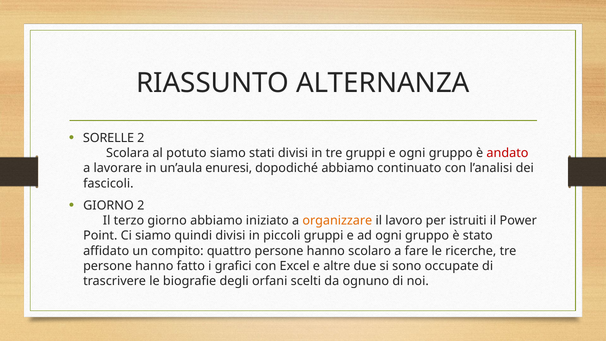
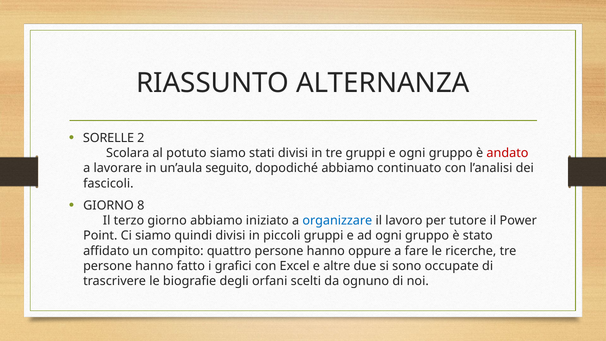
enuresi: enuresi -> seguito (229, 168)
GIORNO 2: 2 -> 8 (141, 205)
organizzare colour: orange -> blue (337, 220)
istruiti: istruiti -> tutore (468, 220)
scolaro: scolaro -> oppure (370, 251)
